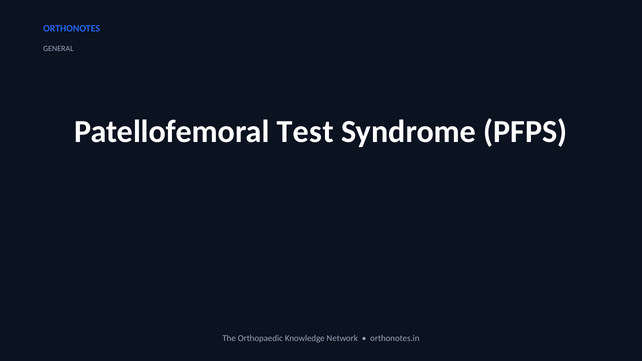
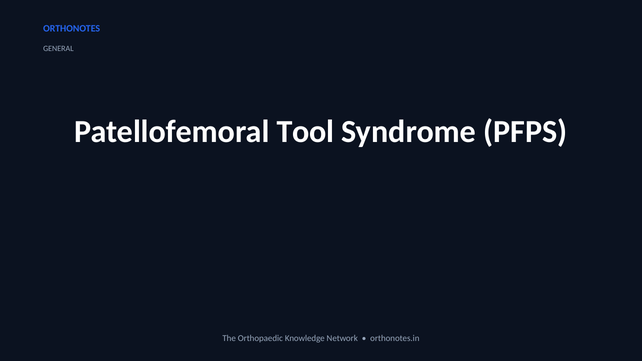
Test: Test -> Tool (305, 132)
